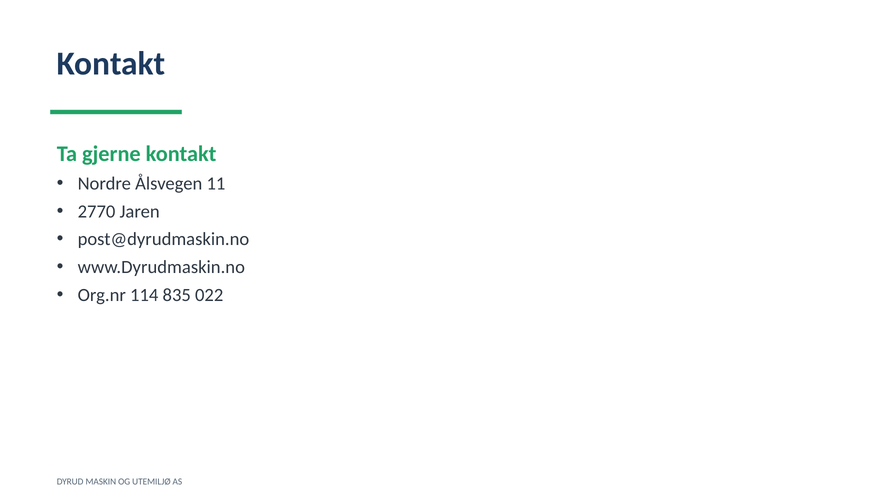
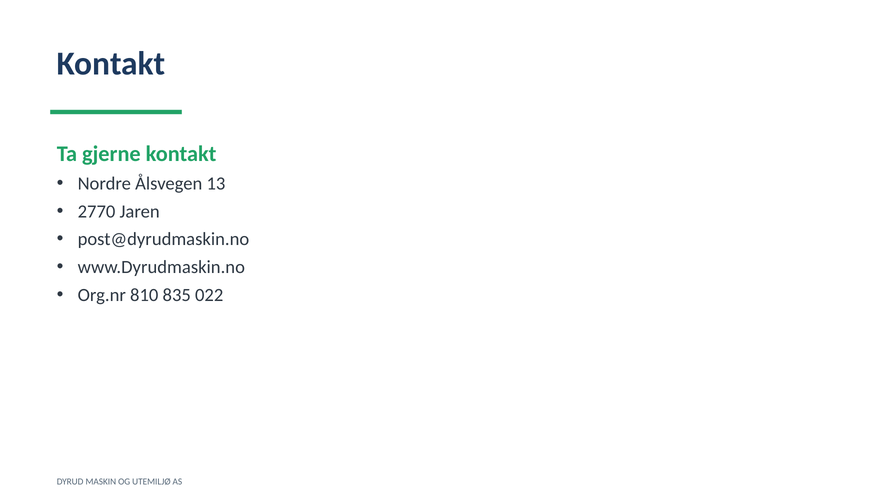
11: 11 -> 13 (216, 183)
114: 114 -> 810 (144, 295)
